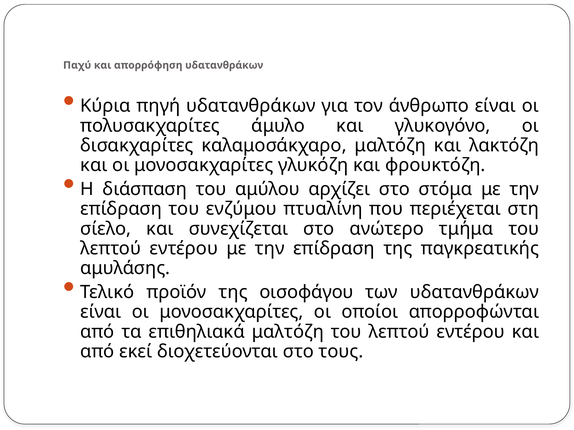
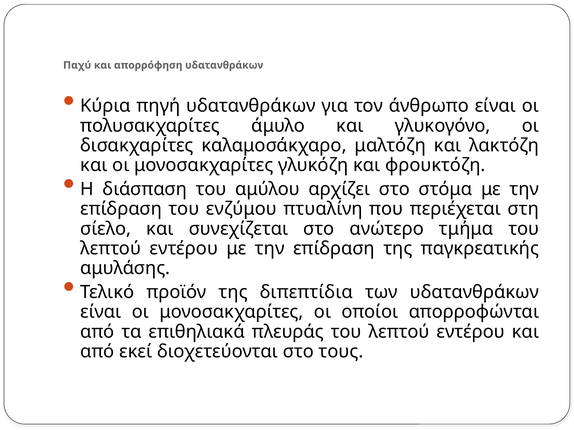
οισοφάγου: οισοφάγου -> διπεπτίδια (306, 292)
επιθηλιακά μαλτόζη: μαλτόζη -> πλευράς (288, 332)
